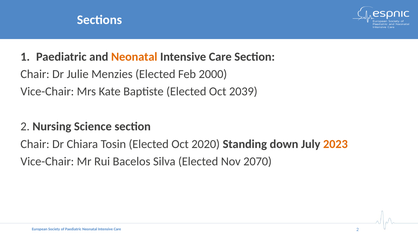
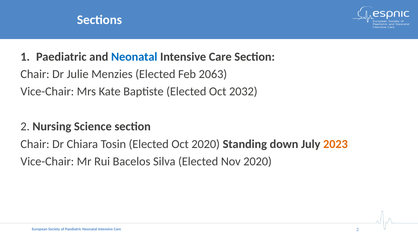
Neonatal colour: orange -> blue (134, 57)
2000: 2000 -> 2063 (213, 74)
2039: 2039 -> 2032 (243, 92)
Nov 2070: 2070 -> 2020 (258, 162)
